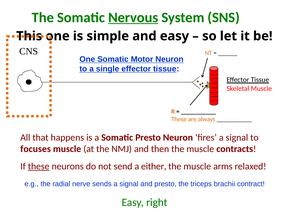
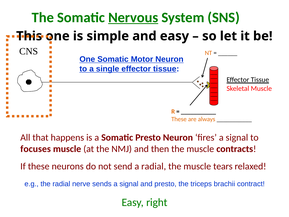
these underline: present -> none (39, 166)
a either: either -> radial (154, 166)
arms: arms -> tears (223, 166)
